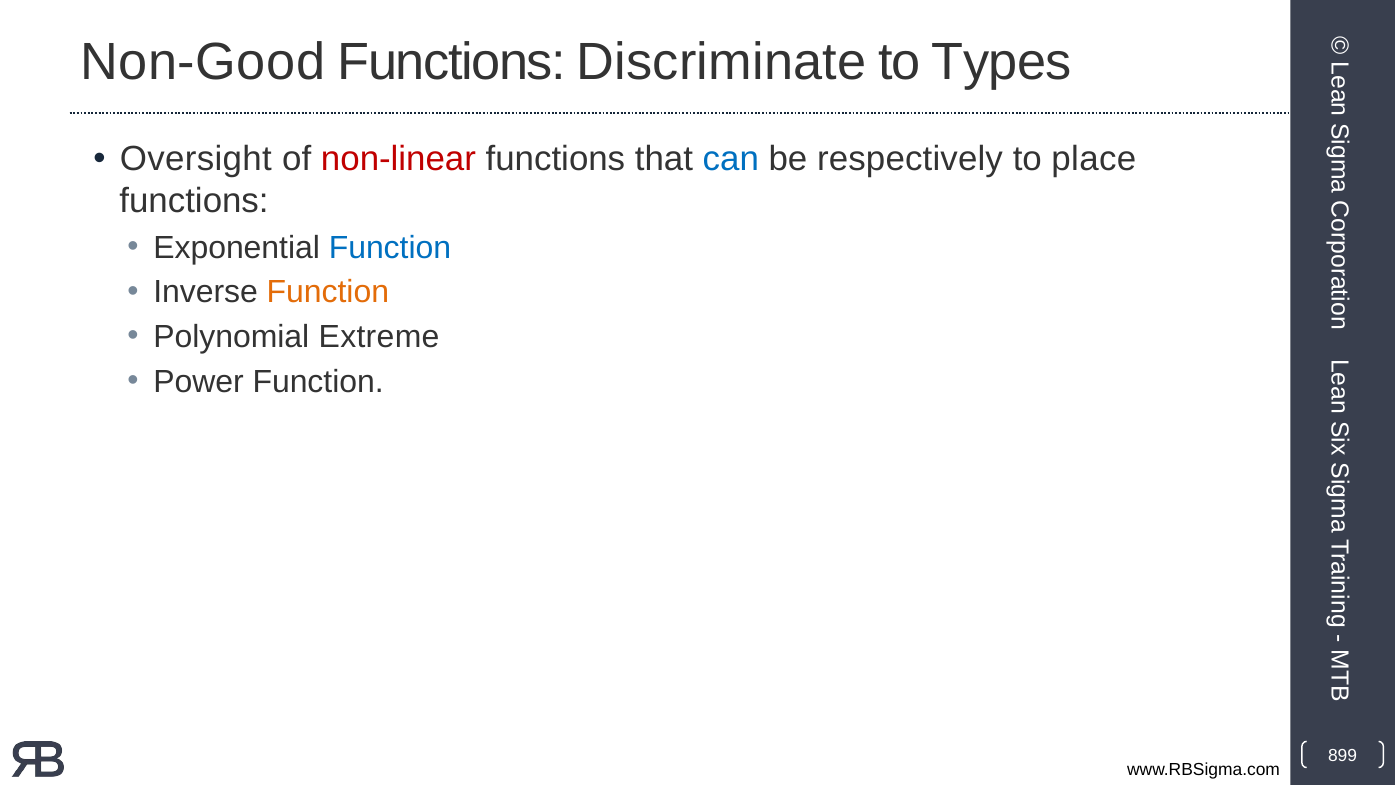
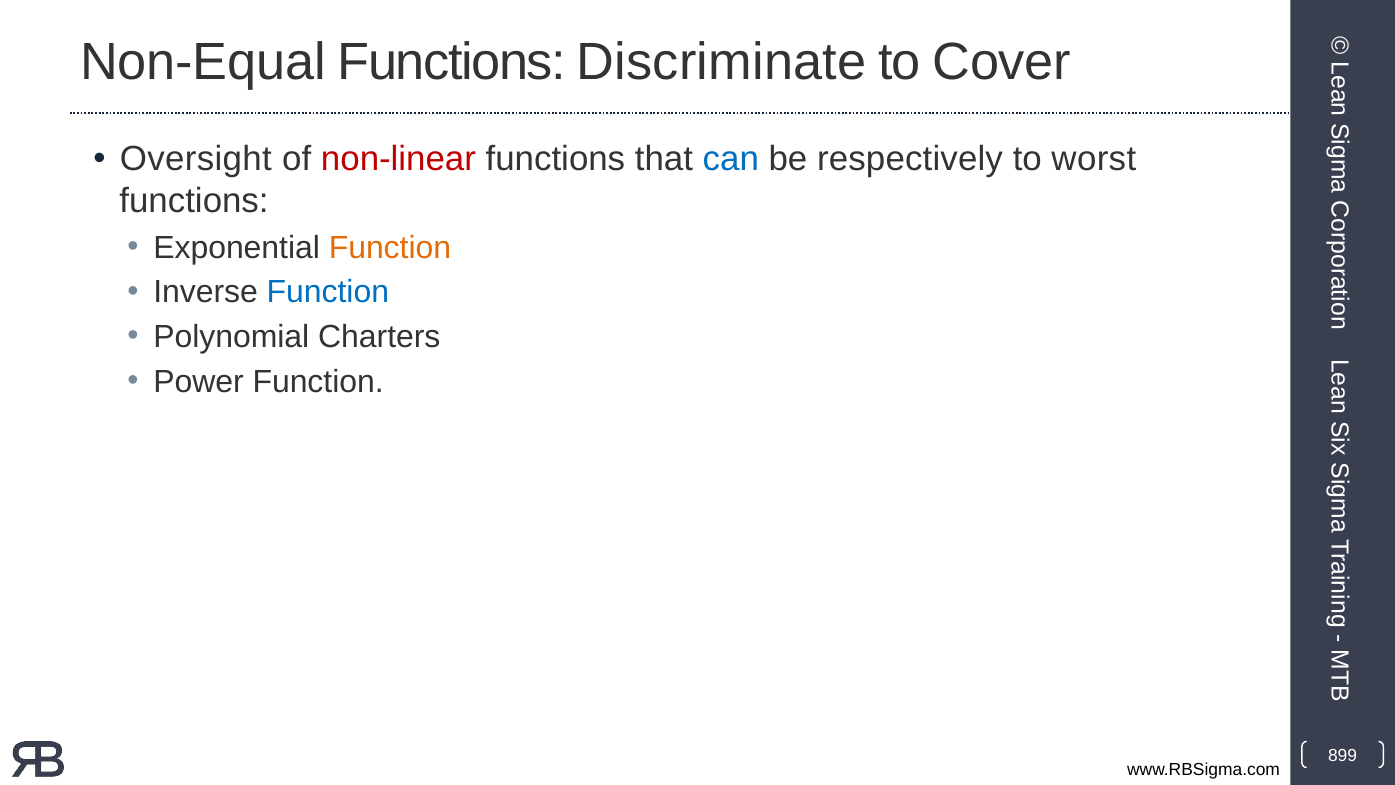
Non-Good: Non-Good -> Non-Equal (203, 62)
Types: Types -> Cover (1002, 62)
place: place -> worst (1094, 159)
Function colour: blue -> orange (390, 248)
Function colour: orange -> blue (328, 292)
Extreme: Extreme -> Charters (379, 337)
